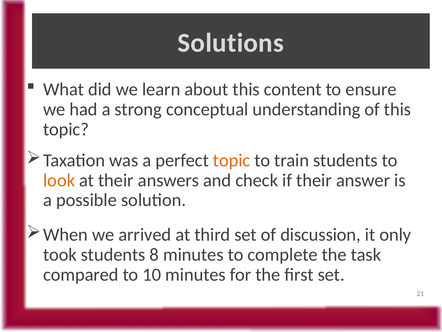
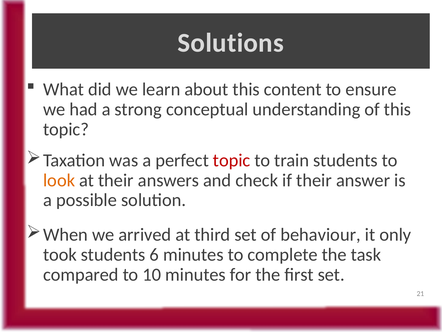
topic colour: orange -> red (232, 160)
discussion: discussion -> behaviour (321, 235)
8: 8 -> 6 (154, 254)
